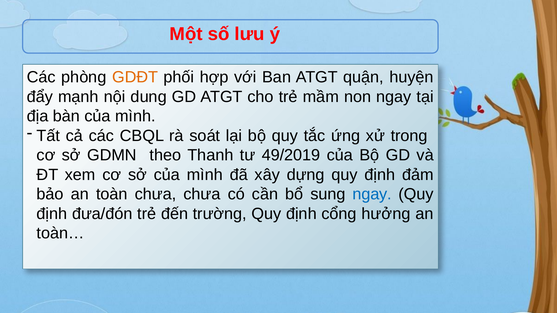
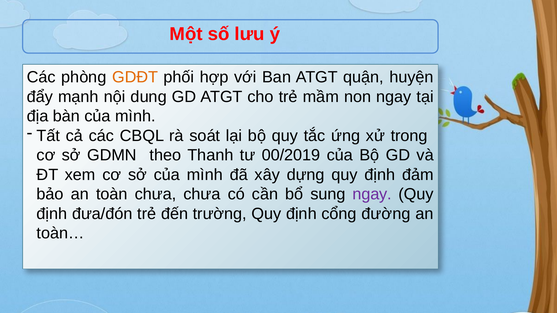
49/2019: 49/2019 -> 00/2019 (291, 155)
ngay colour: blue -> purple (372, 194)
hưởng: hưởng -> đường (386, 214)
